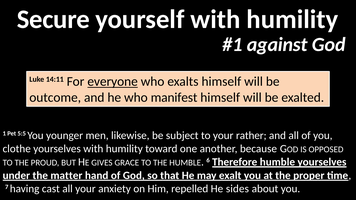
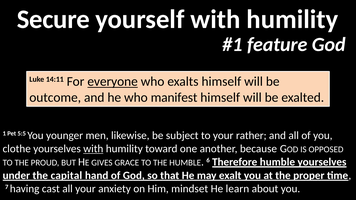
against: against -> feature (277, 45)
with underline: none -> present (93, 149)
matter: matter -> capital (66, 176)
repelled: repelled -> mindset (190, 189)
sides: sides -> learn (237, 189)
